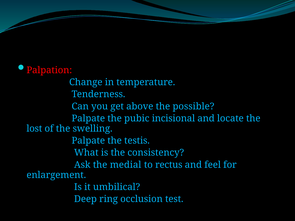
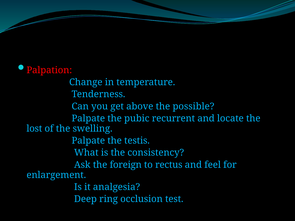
incisional: incisional -> recurrent (173, 119)
medial: medial -> foreign (126, 165)
umbilical: umbilical -> analgesia (117, 187)
